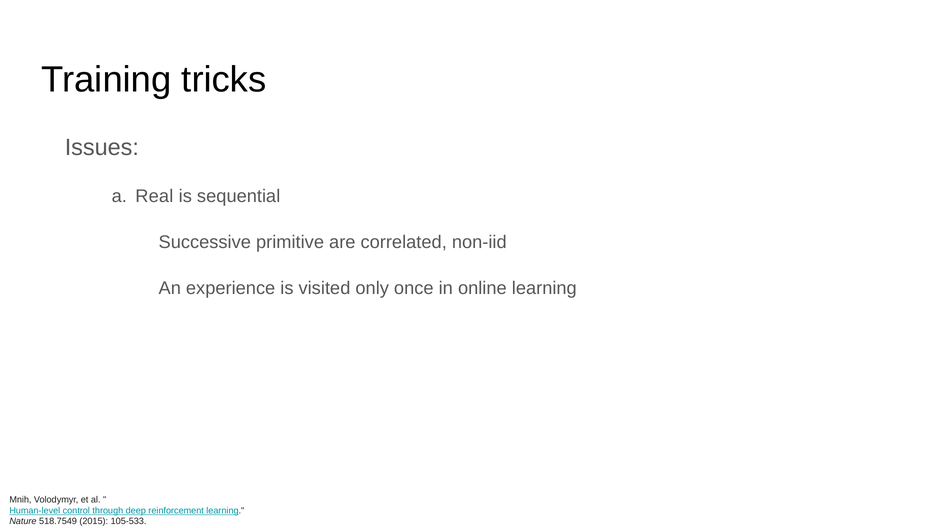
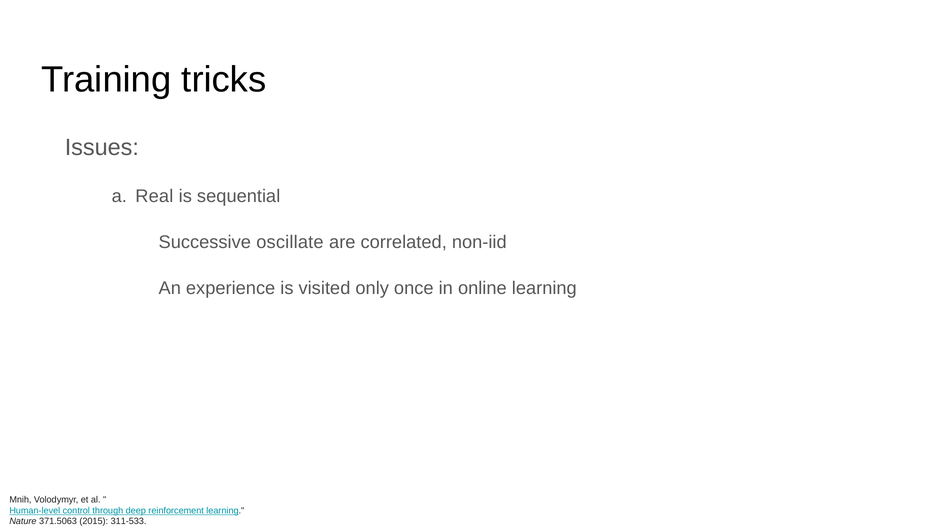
primitive: primitive -> oscillate (290, 242)
518.7549: 518.7549 -> 371.5063 (58, 521)
105-533: 105-533 -> 311-533 (129, 521)
